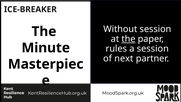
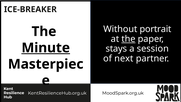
Without session: session -> portrait (155, 29)
Minute underline: none -> present (46, 48)
rules: rules -> stays (116, 49)
